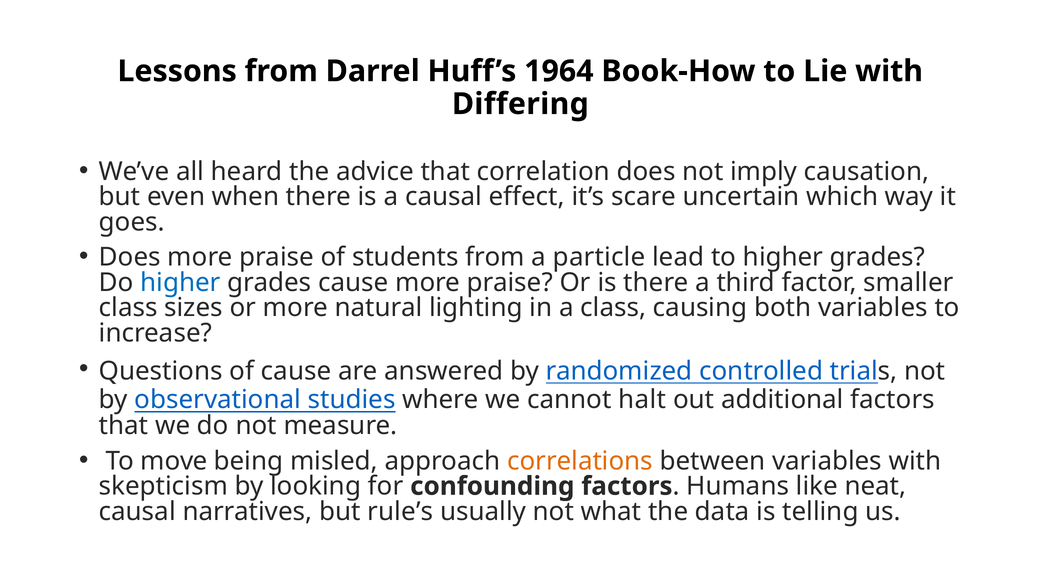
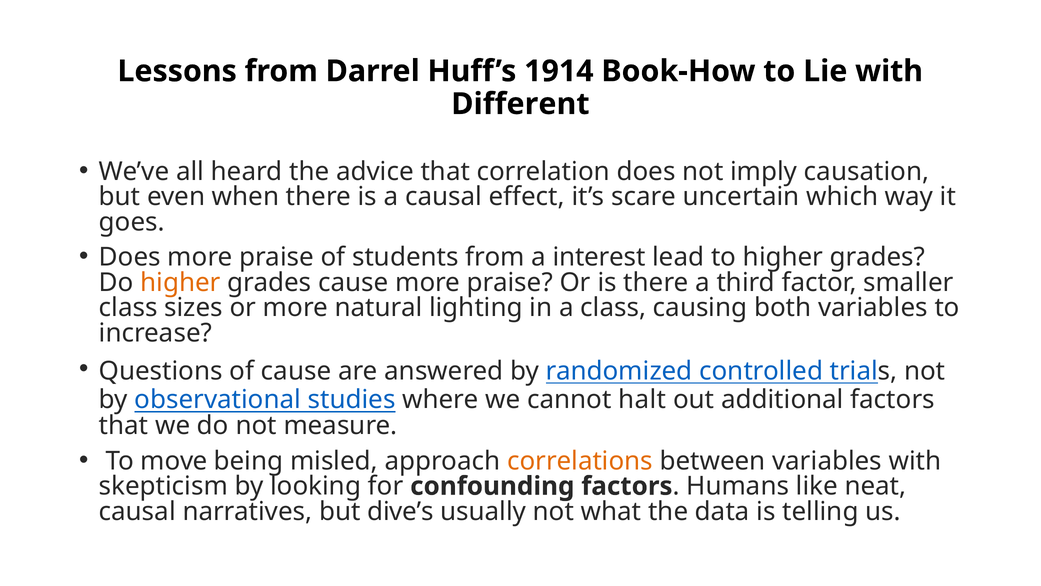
1964: 1964 -> 1914 (559, 71)
Differing: Differing -> Different (520, 104)
particle: particle -> interest (599, 257)
higher colour: blue -> orange (181, 282)
rule’s: rule’s -> dive’s (400, 511)
